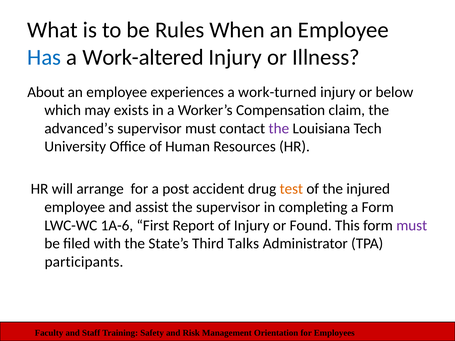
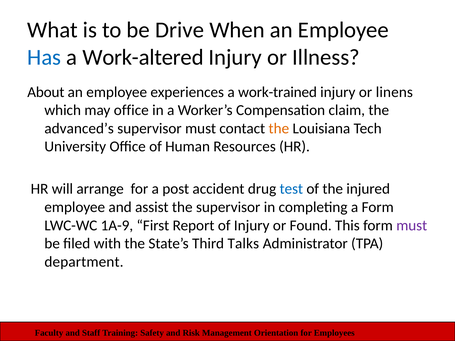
Rules: Rules -> Drive (180, 30)
work-turned: work-turned -> work-trained (278, 92)
below: below -> linens (394, 92)
may exists: exists -> office (131, 110)
the colour: purple -> orange (279, 128)
test colour: orange -> blue (291, 189)
1A-6: 1A-6 -> 1A-9 (117, 226)
participants: participants -> department (84, 262)
